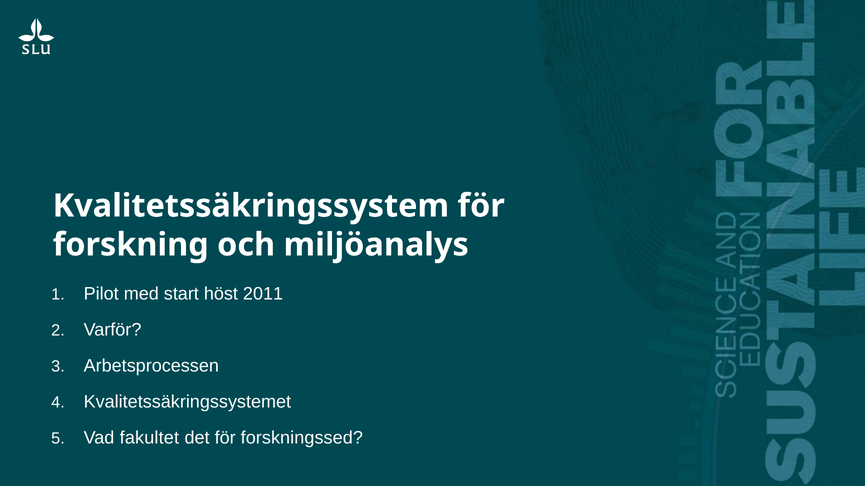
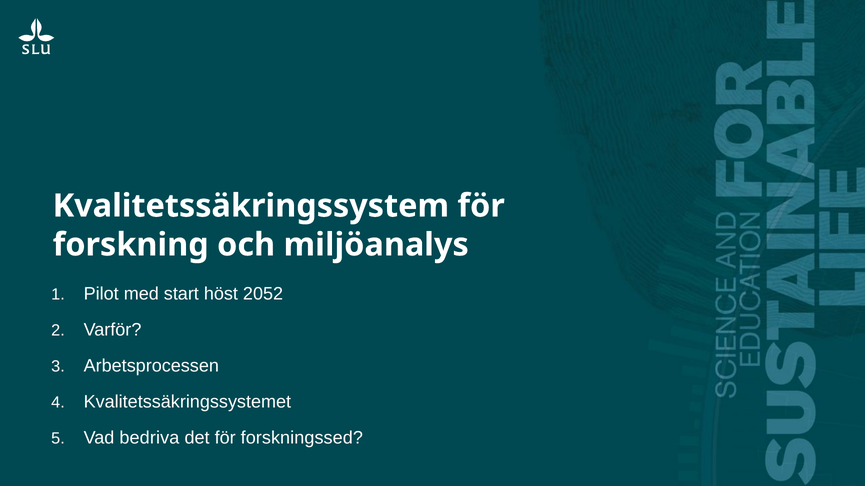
2011: 2011 -> 2052 (263, 294)
fakultet: fakultet -> bedriva (149, 438)
